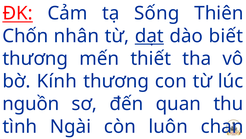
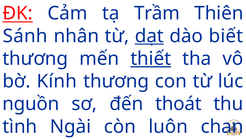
Sống: Sống -> Trầm (157, 13)
Chốn: Chốn -> Sánh (25, 36)
thiết underline: none -> present (151, 58)
quan: quan -> thoát (178, 103)
